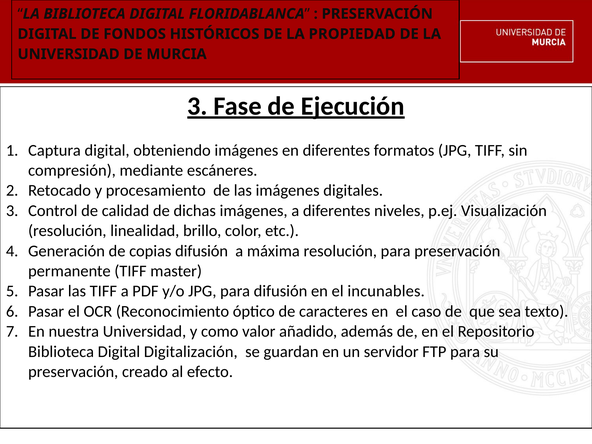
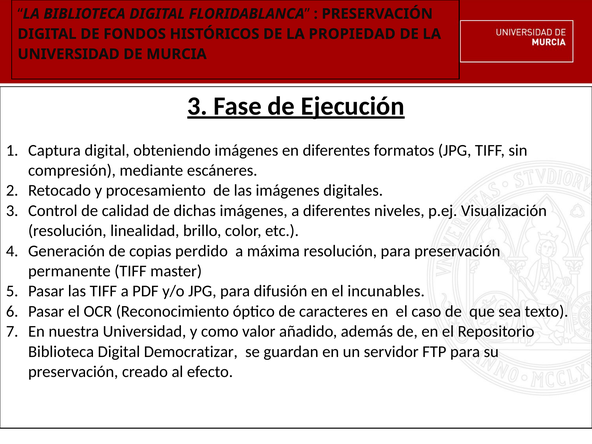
copias difusión: difusión -> perdido (202, 251)
Digitalización: Digitalización -> Democratizar (191, 352)
